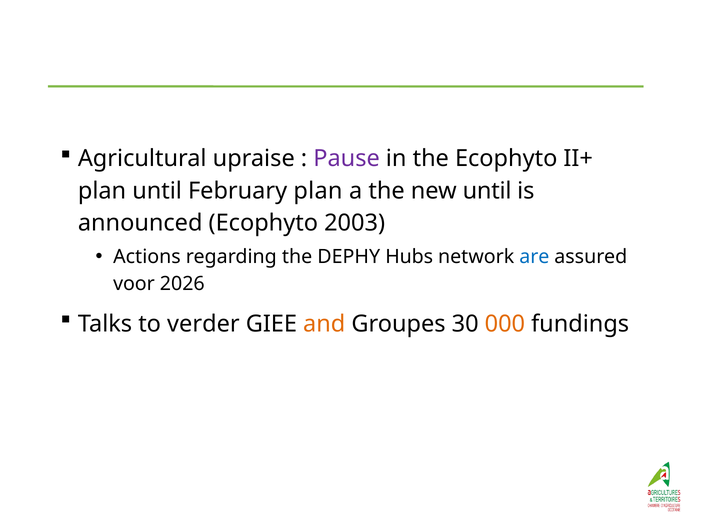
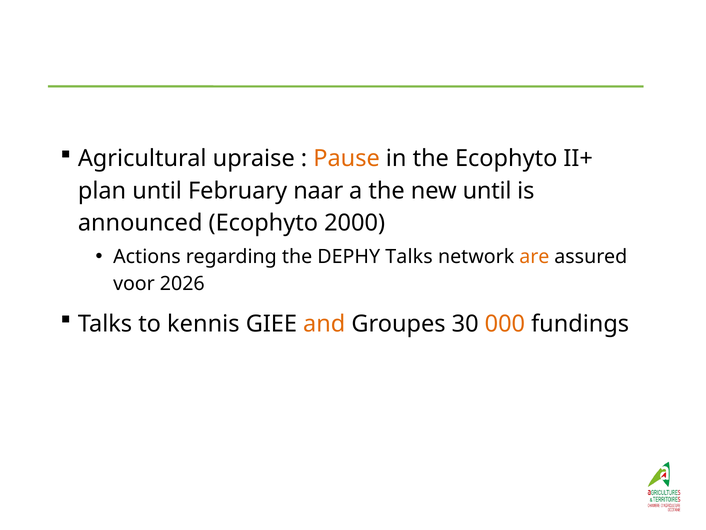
Pause colour: purple -> orange (347, 159)
February plan: plan -> naar (318, 191)
2003: 2003 -> 2000 (355, 223)
DEPHY Hubs: Hubs -> Talks (409, 257)
are colour: blue -> orange (534, 257)
verder: verder -> kennis (203, 323)
